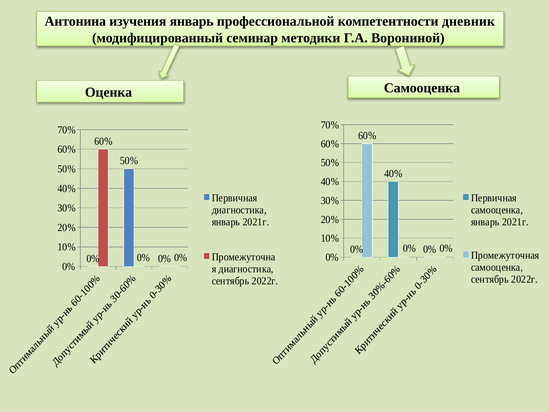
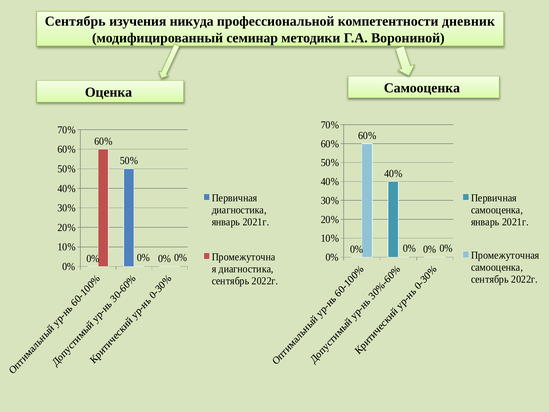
Антонина: Антонина -> Сентябрь (75, 21)
изучения январь: январь -> никуда (192, 21)
